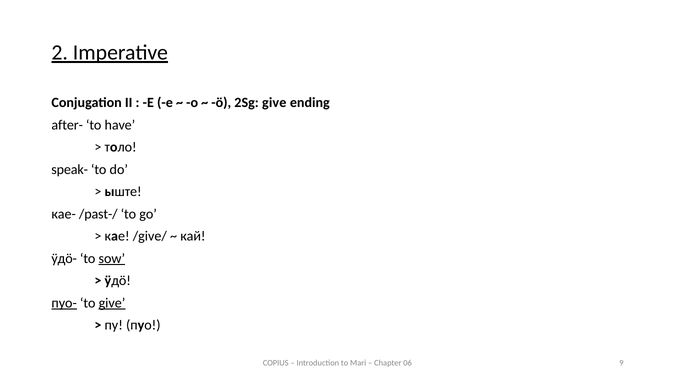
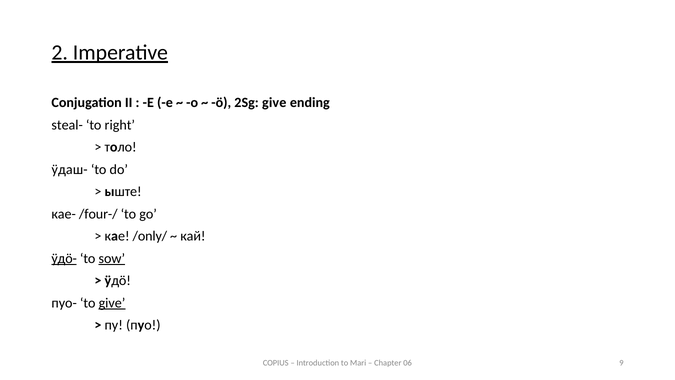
after-: after- -> steal- (67, 125)
have: have -> right (120, 125)
speak-: speak- -> ӱдаш- (70, 169)
/past-/: /past-/ -> /four-/ (98, 214)
/give/: /give/ -> /only/ (150, 236)
ӱдӧ- underline: none -> present (64, 258)
пуо- underline: present -> none (64, 303)
